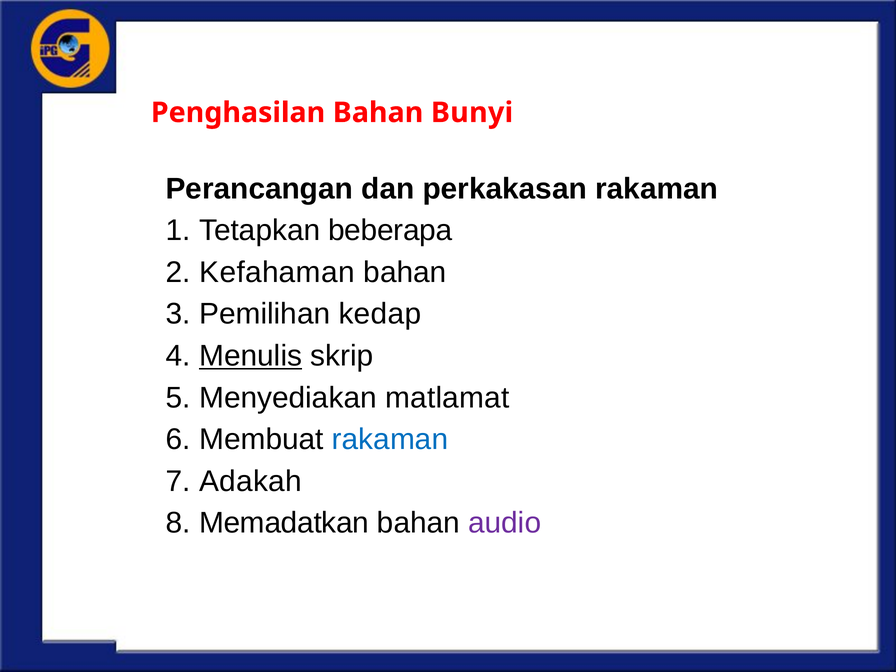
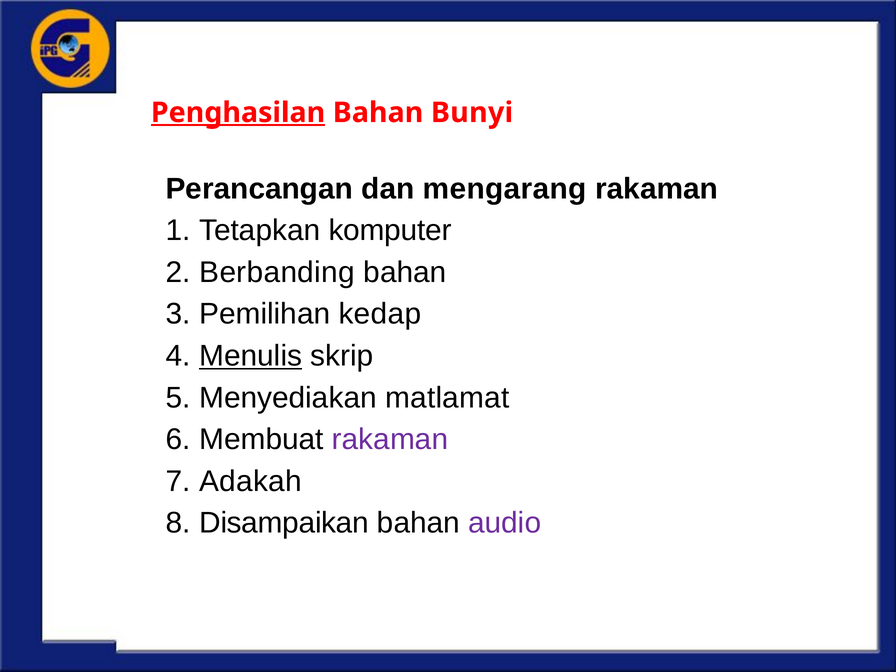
Penghasilan underline: none -> present (238, 113)
perkakasan: perkakasan -> mengarang (505, 189)
beberapa: beberapa -> komputer (390, 231)
Kefahaman: Kefahaman -> Berbanding (277, 272)
rakaman colour: blue -> purple (390, 440)
Memadatkan: Memadatkan -> Disampaikan (284, 523)
